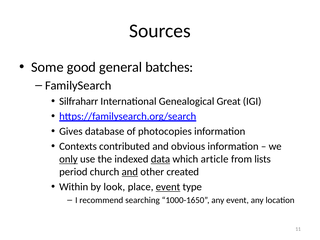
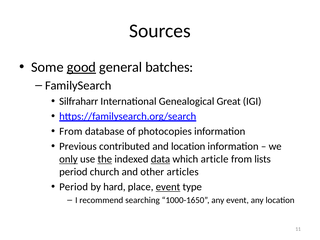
good underline: none -> present (81, 67)
Gives: Gives -> From (71, 131)
Contexts: Contexts -> Previous (78, 146)
and obvious: obvious -> location (188, 146)
the underline: none -> present (105, 159)
and underline: present -> none (130, 172)
created: created -> articles (183, 172)
Within: Within -> Period (74, 187)
look: look -> hard (114, 187)
